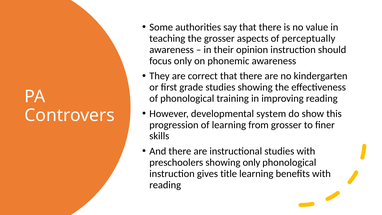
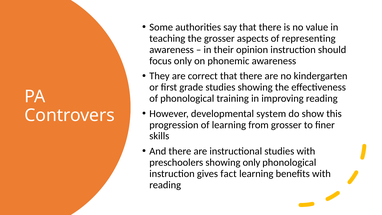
perceptually: perceptually -> representing (309, 38)
title: title -> fact (229, 174)
